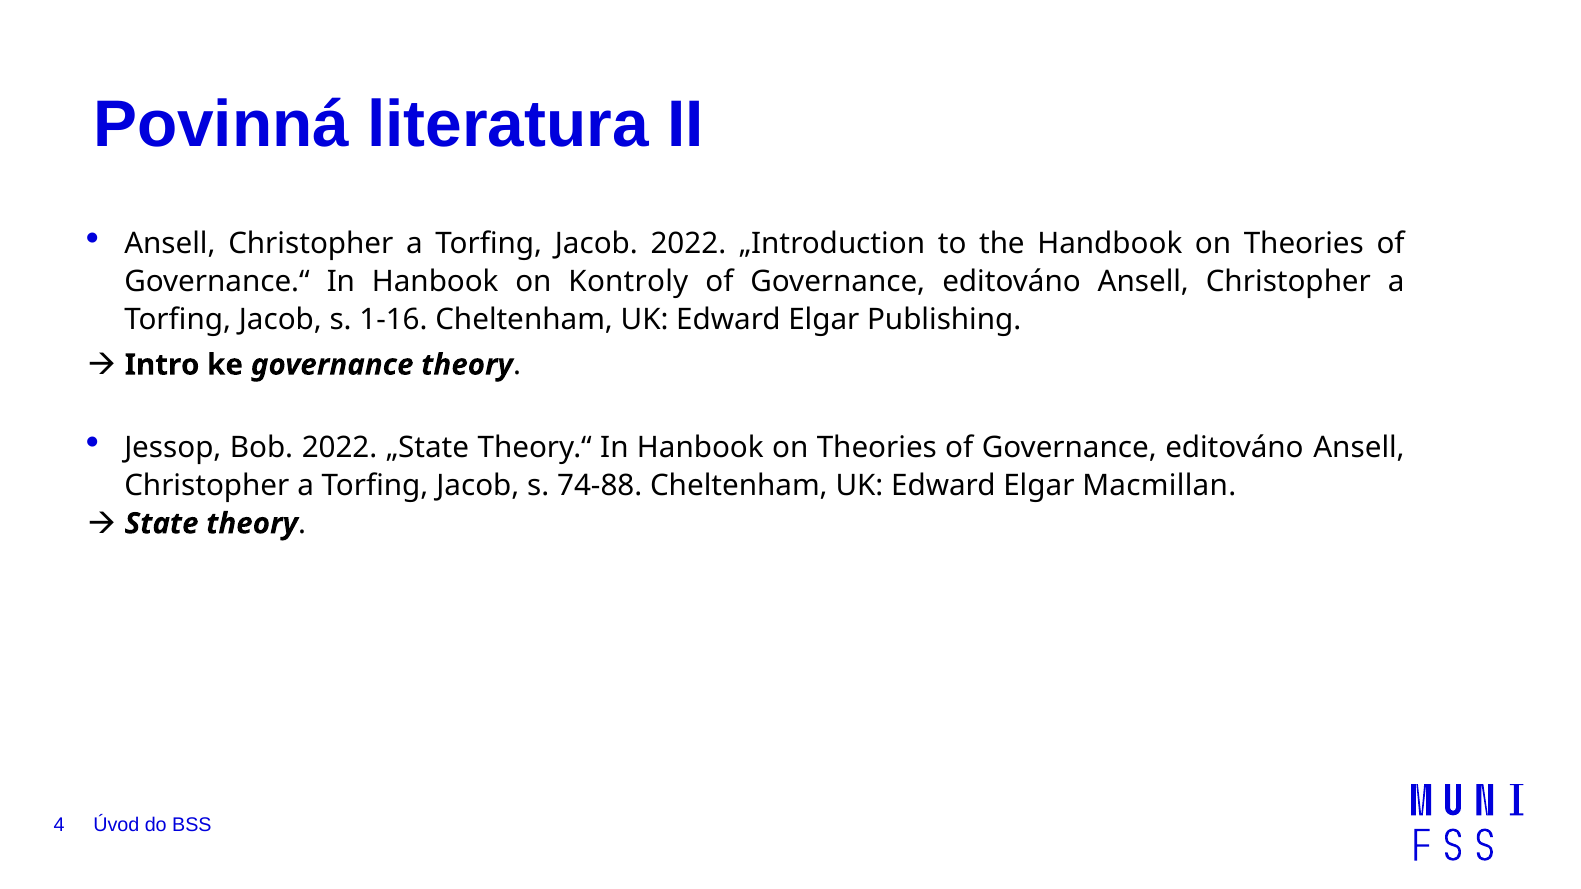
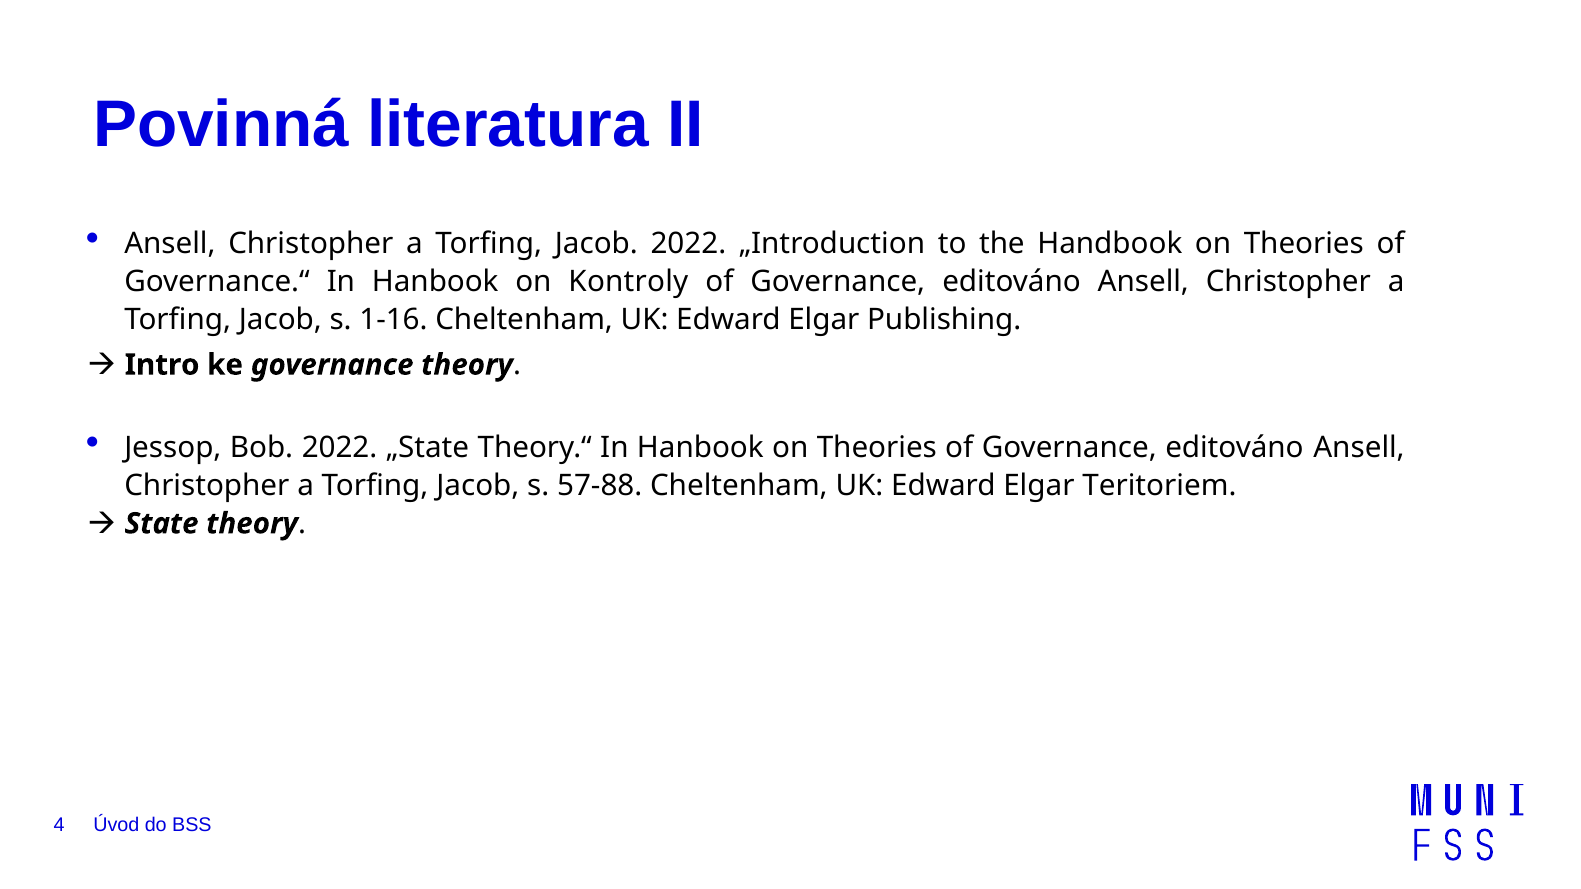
74-88: 74-88 -> 57-88 (600, 486)
Macmillan: Macmillan -> Teritoriem (1159, 486)
